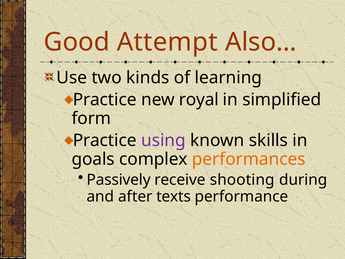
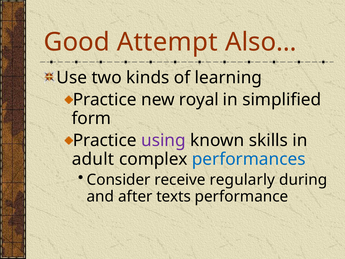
goals: goals -> adult (93, 159)
performances colour: orange -> blue (249, 159)
Passively: Passively -> Consider (119, 180)
shooting: shooting -> regularly (242, 180)
